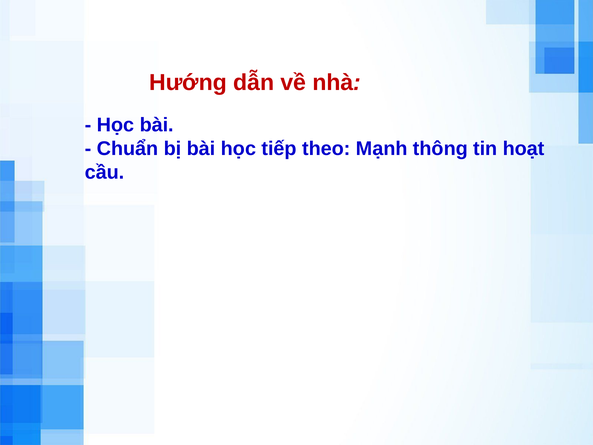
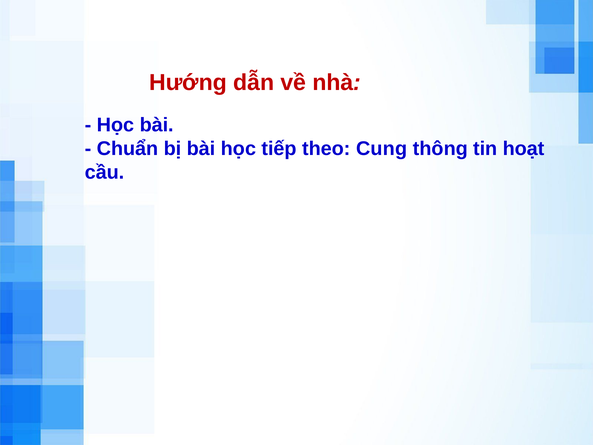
Mạnh: Mạnh -> Cung (382, 149)
